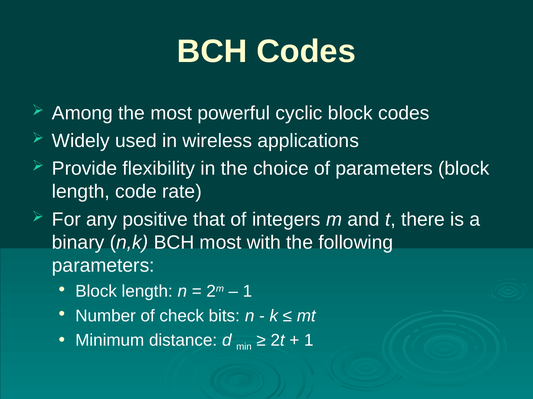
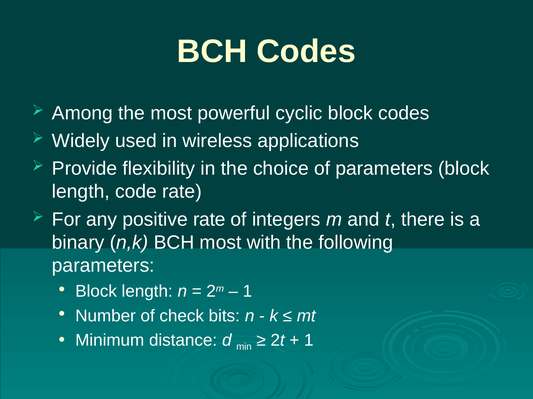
positive that: that -> rate (209, 220)
